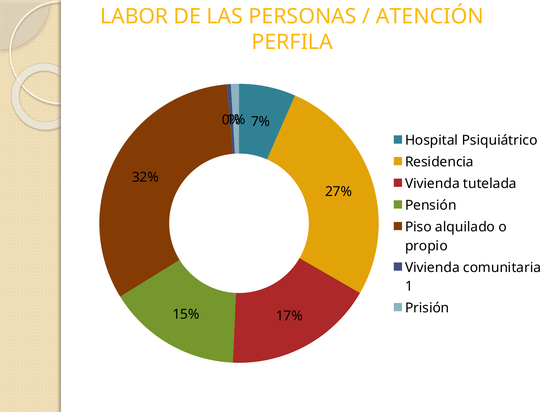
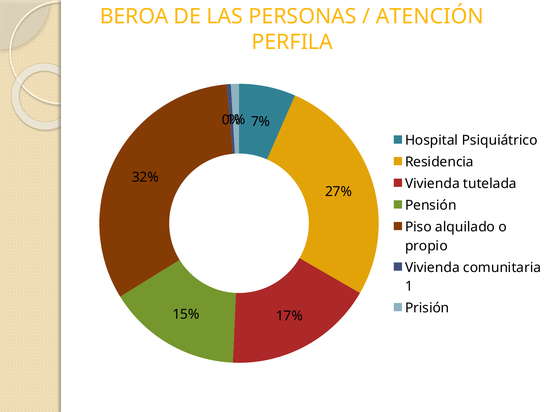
LABOR: LABOR -> BEROA (134, 17)
